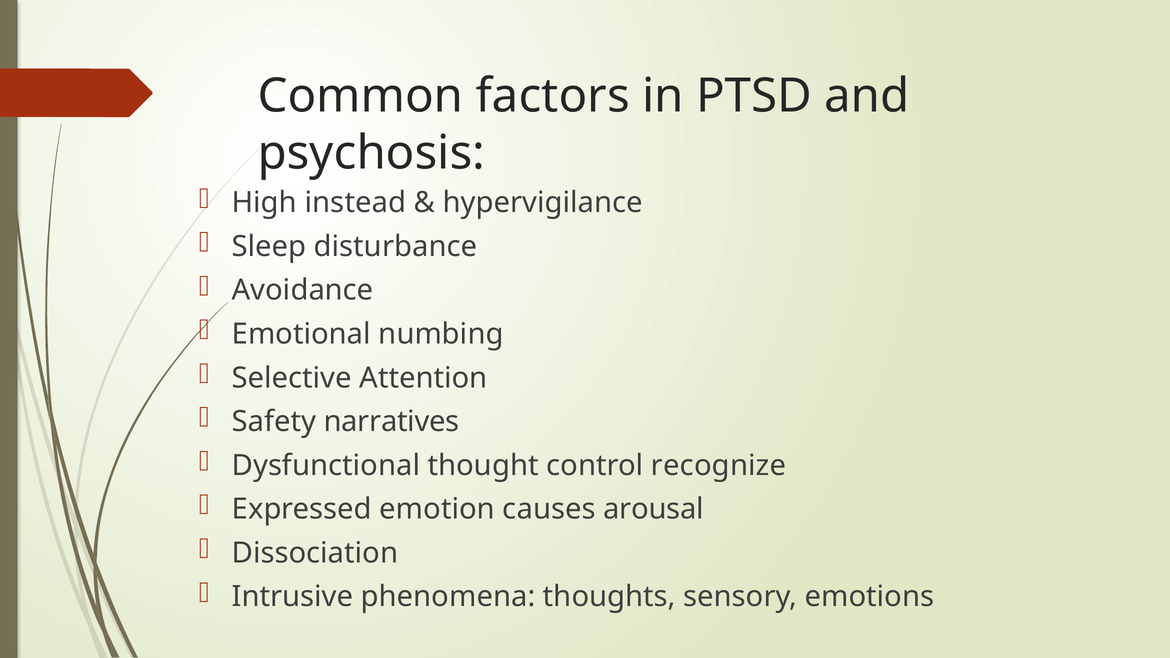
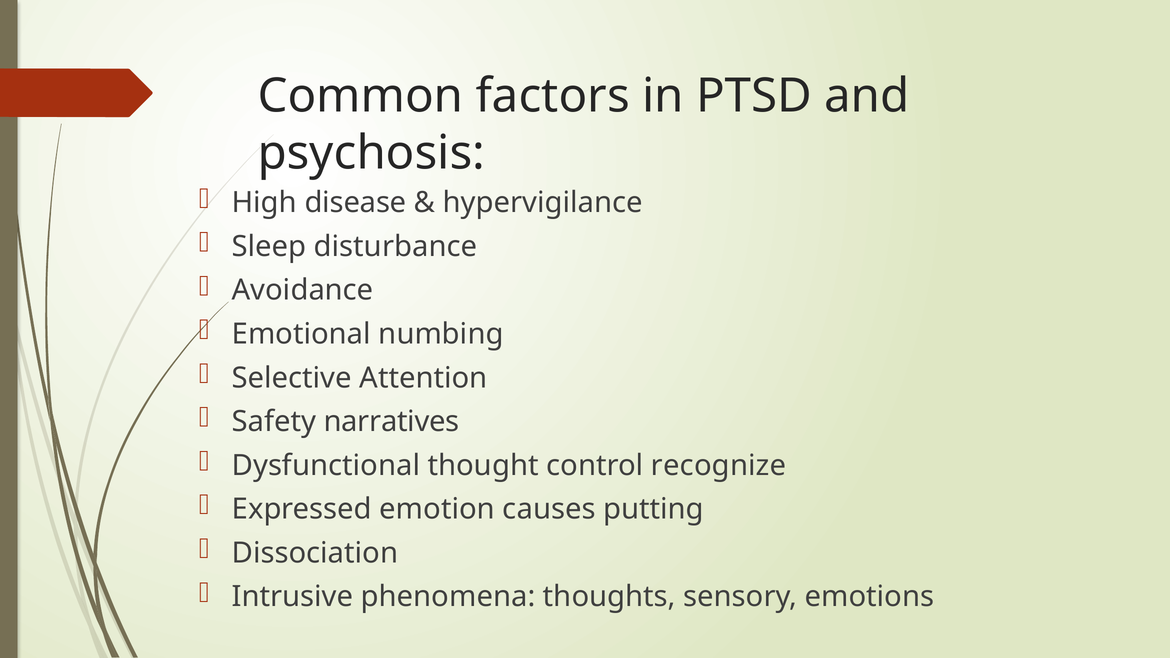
instead: instead -> disease (356, 203)
arousal: arousal -> putting (653, 509)
